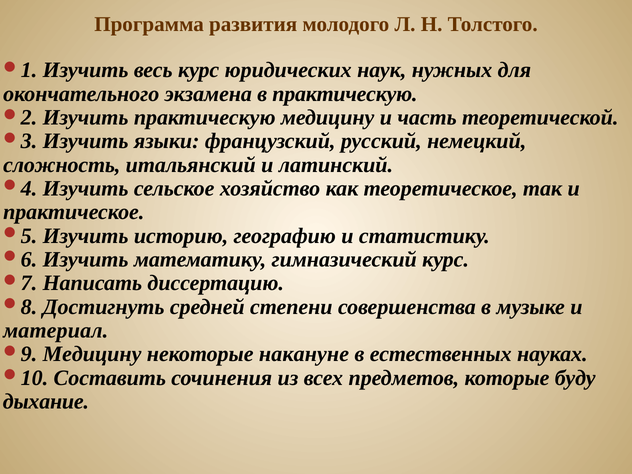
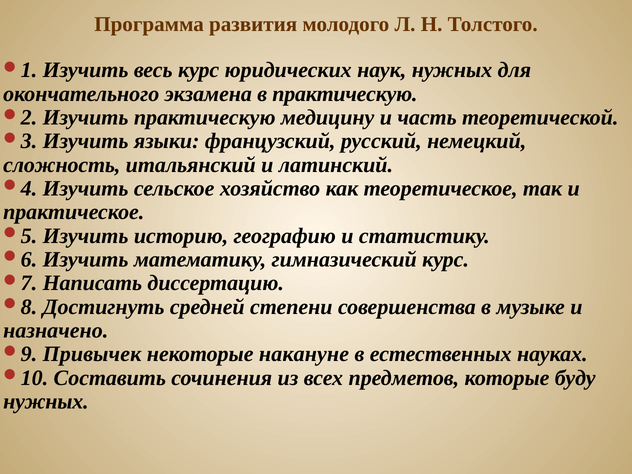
материал: материал -> назначено (56, 330)
Медицину: Медицину -> Привычек (92, 354)
дыхание: дыхание -> нужных (46, 401)
